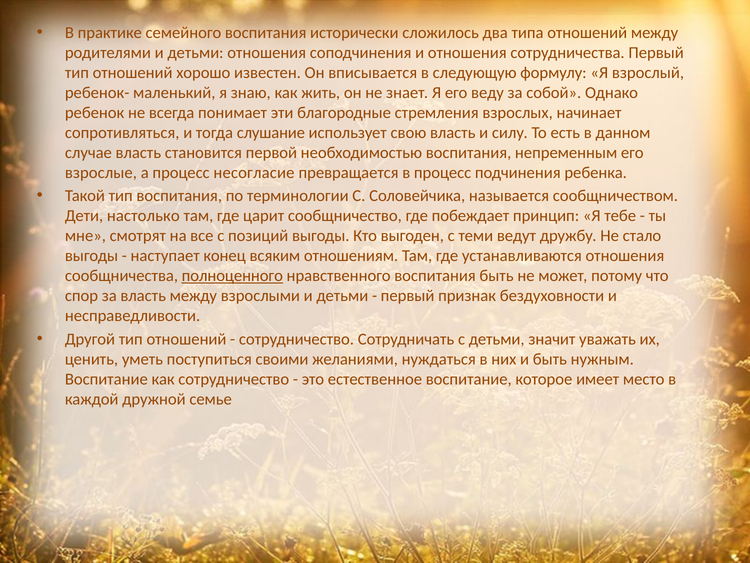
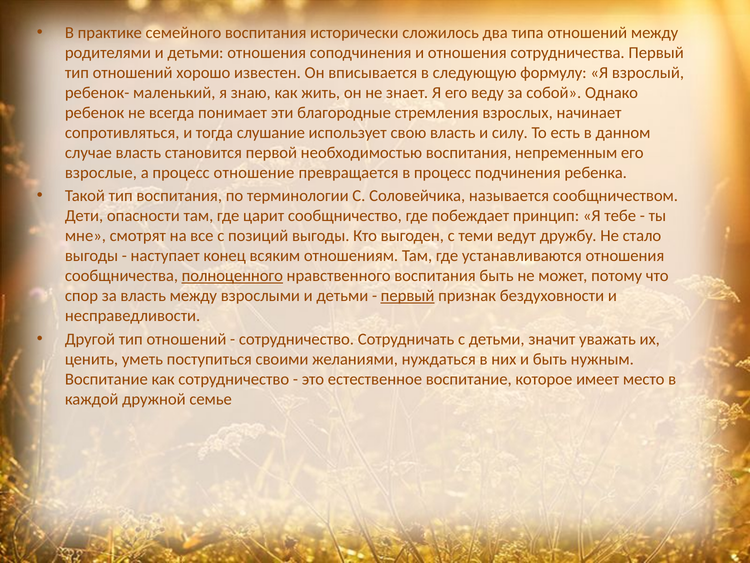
несогласие: несогласие -> отношение (254, 172)
настолько: настолько -> опасности (143, 216)
первый underline: none -> present (408, 296)
